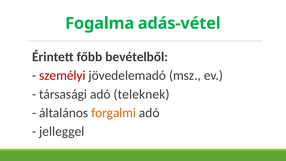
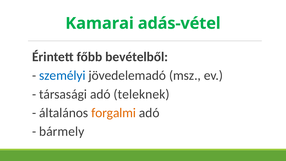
Fogalma: Fogalma -> Kamarai (100, 23)
személyi colour: red -> blue (62, 75)
jelleggel: jelleggel -> bármely (62, 131)
